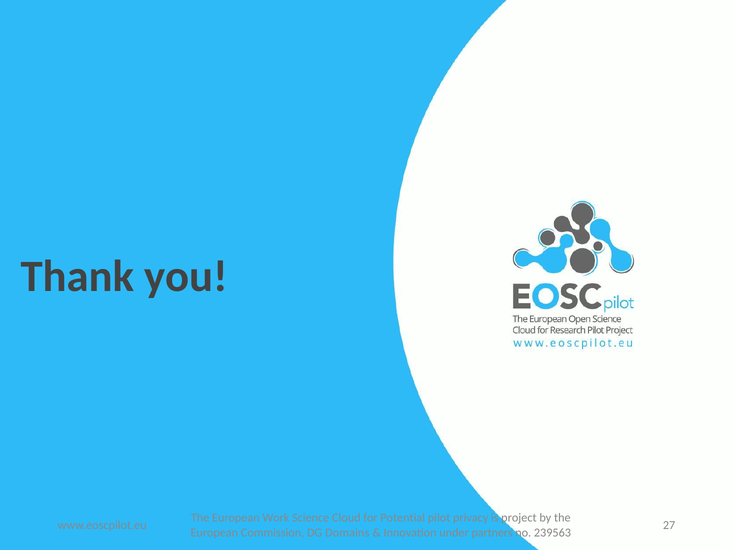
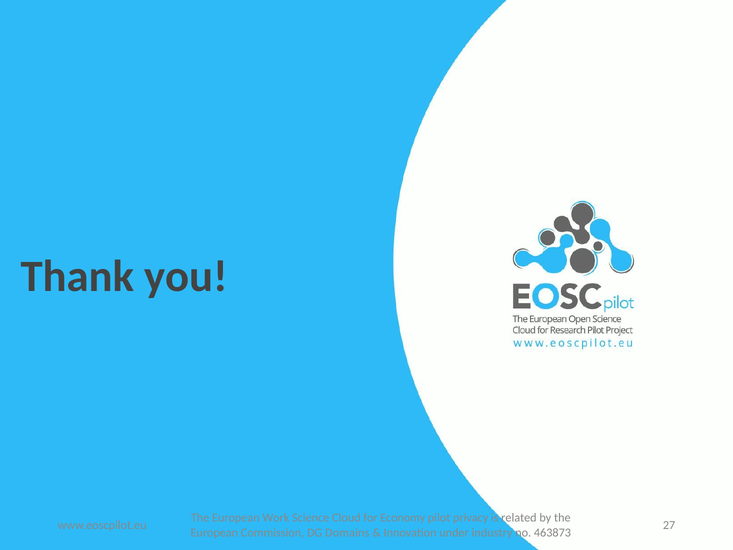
Potential: Potential -> Economy (403, 518)
project: project -> related (519, 518)
partners: partners -> industry (492, 532)
239563: 239563 -> 463873 (552, 532)
